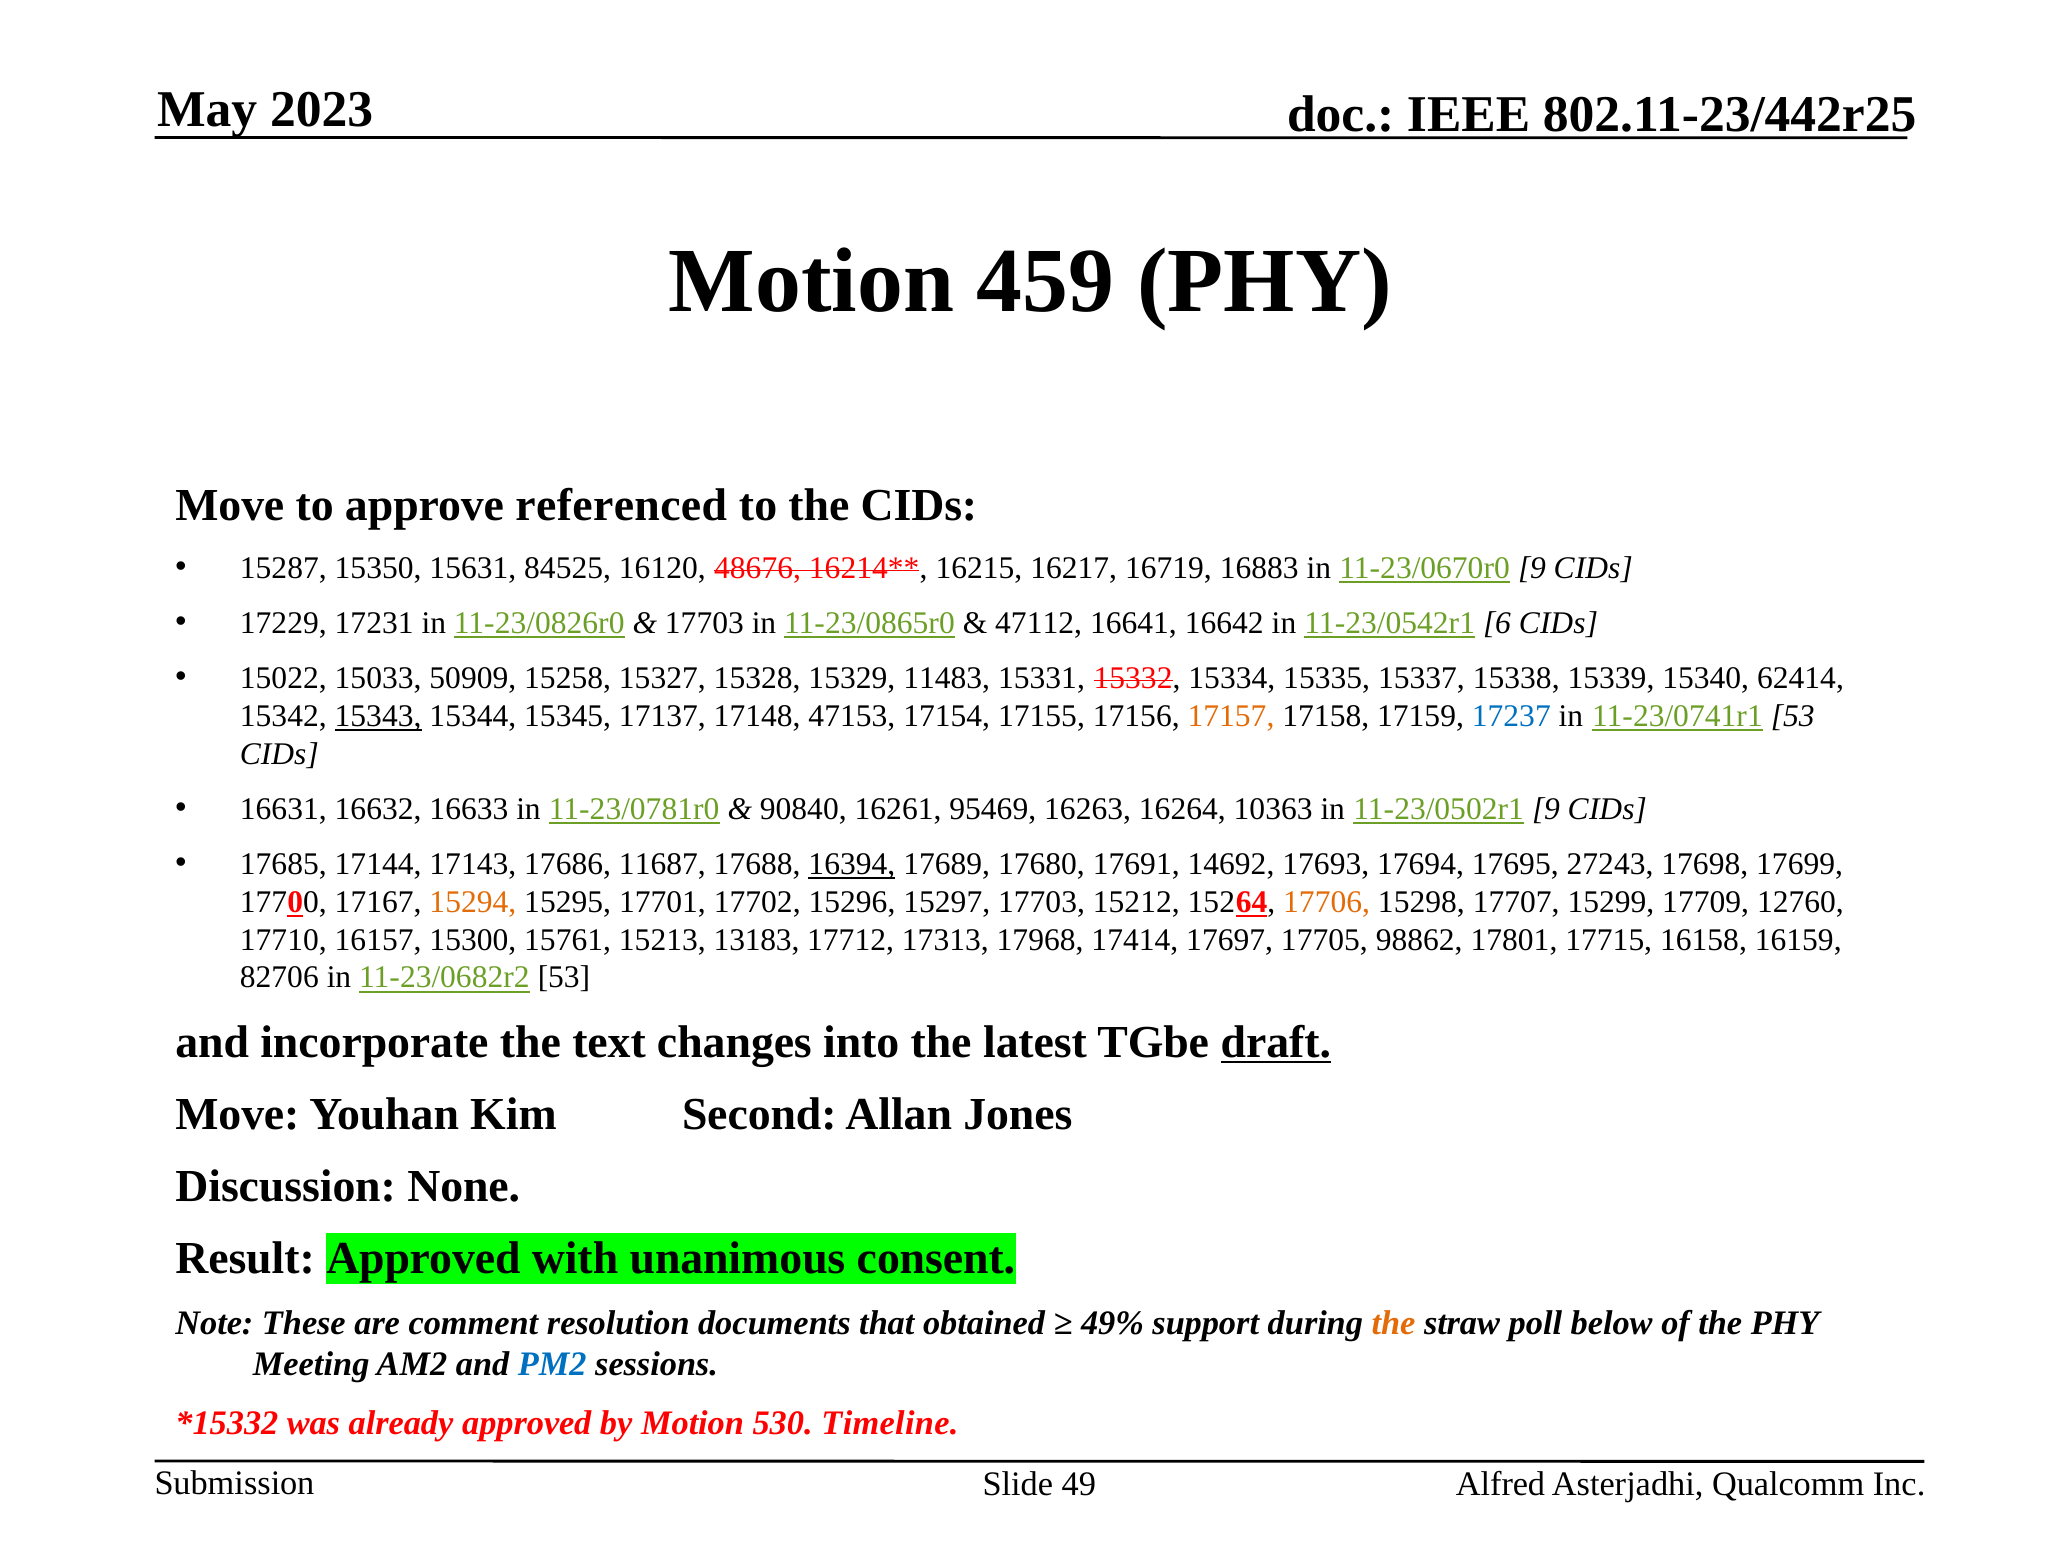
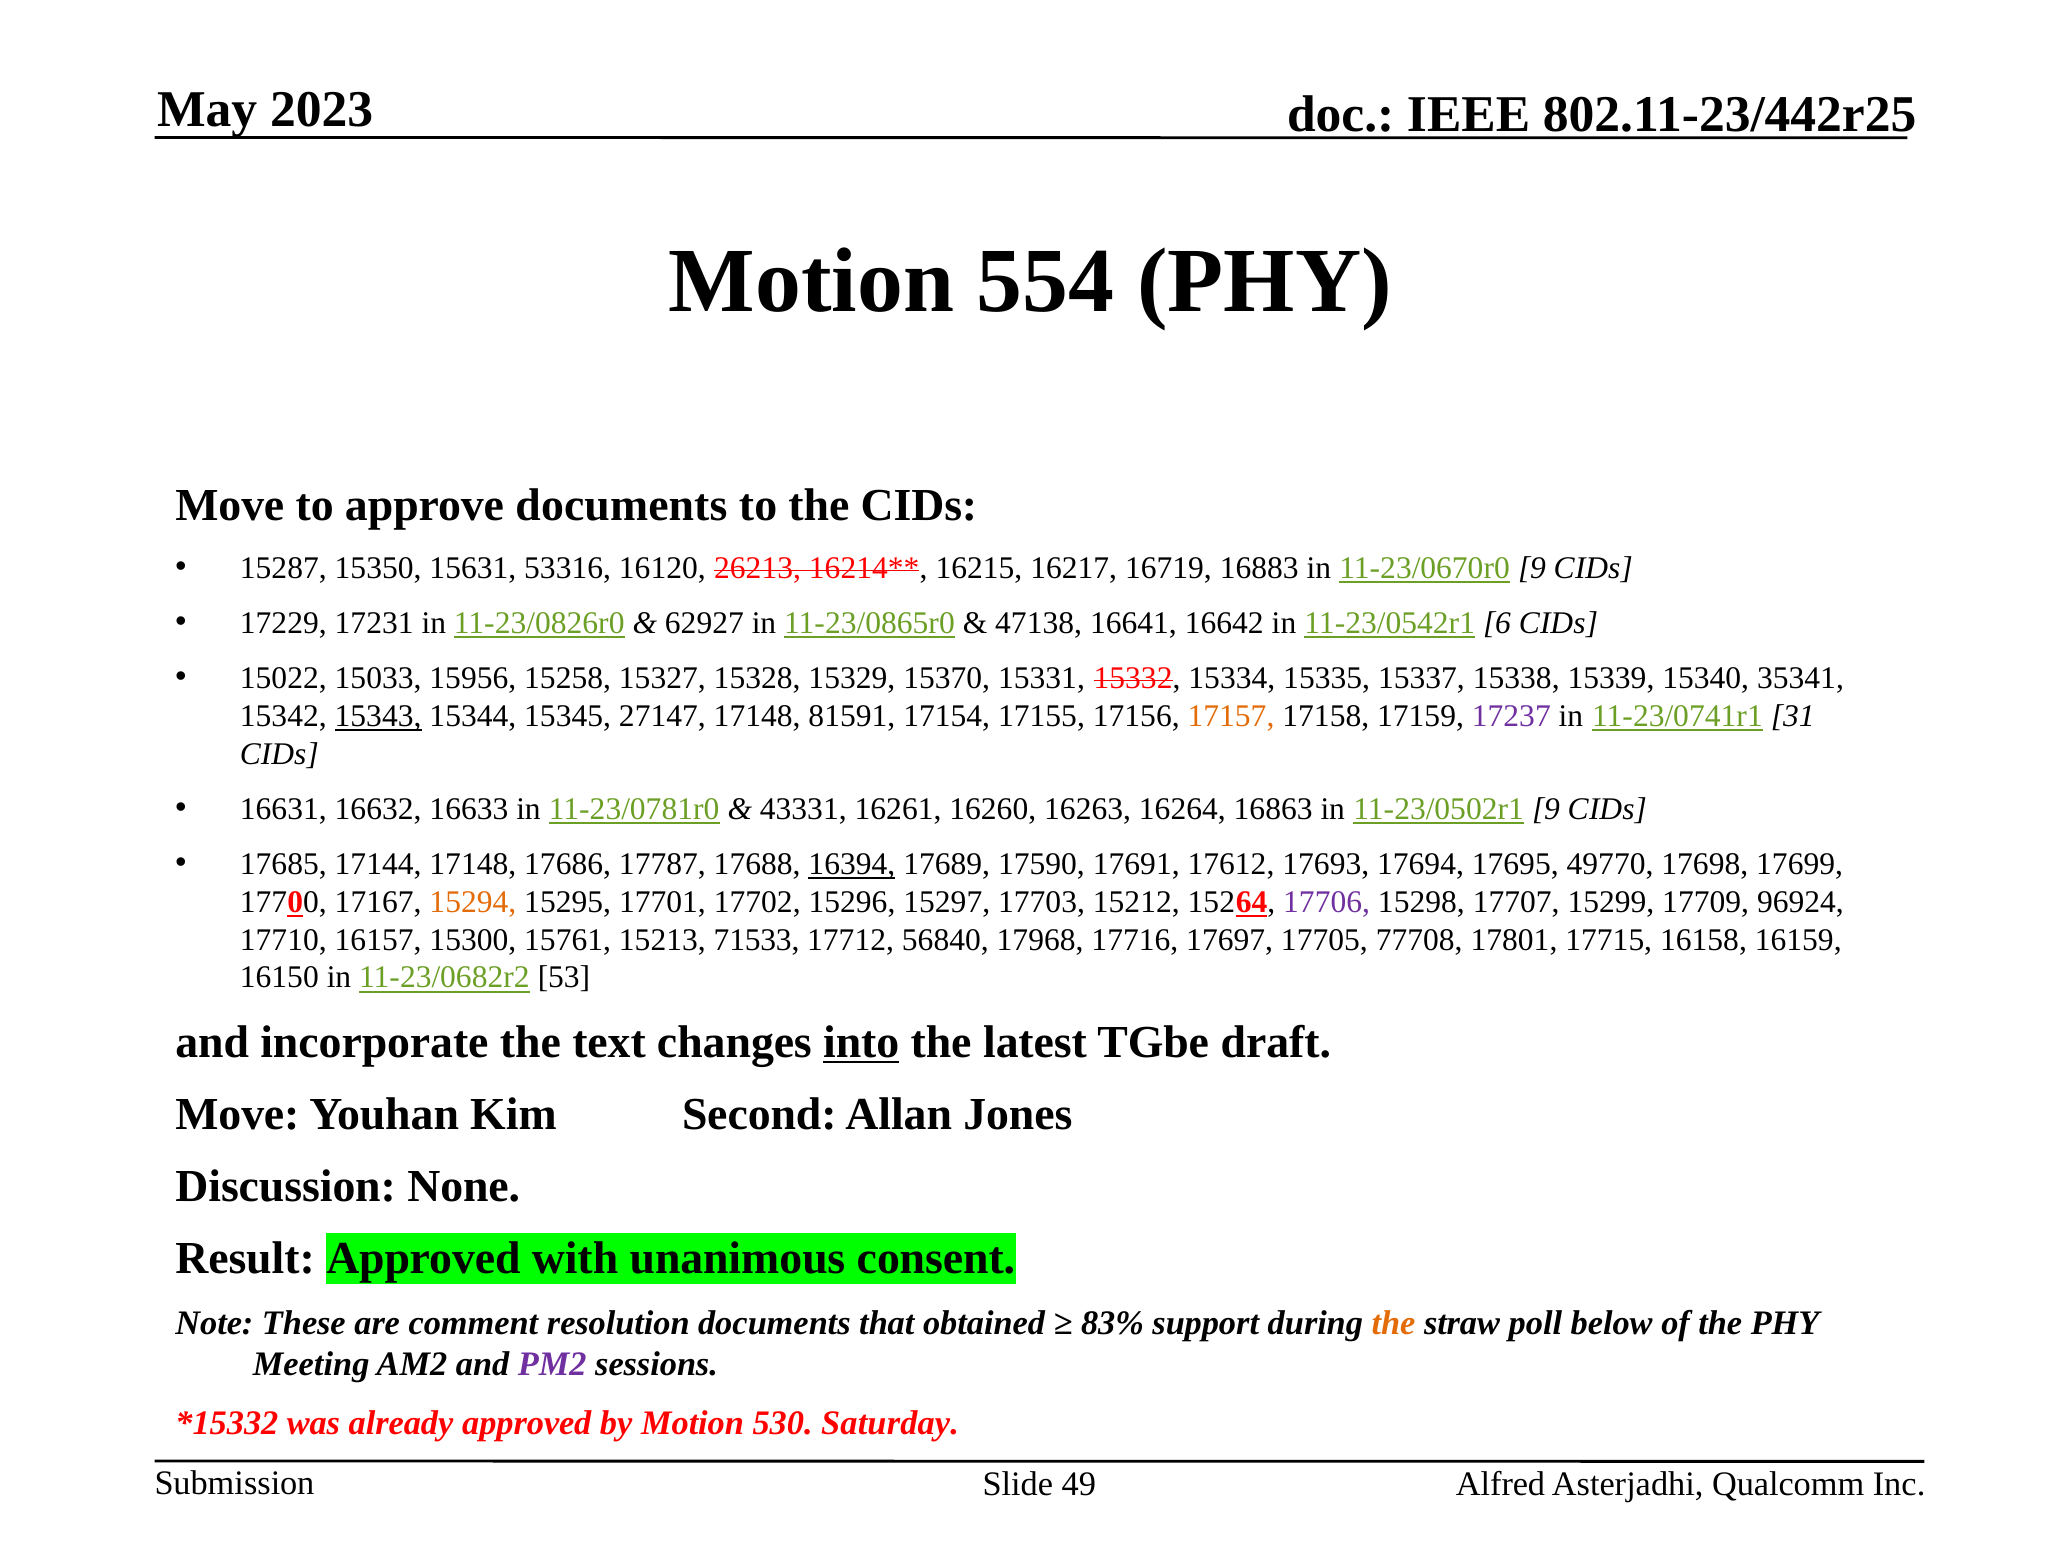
459: 459 -> 554 (1046, 281)
approve referenced: referenced -> documents (621, 505)
84525: 84525 -> 53316 (568, 568)
48676: 48676 -> 26213 (758, 568)
17703: 17703 -> 62927 (704, 623)
47112: 47112 -> 47138 (1039, 623)
50909: 50909 -> 15956 (473, 678)
11483: 11483 -> 15370 (947, 678)
62414: 62414 -> 35341 (1800, 678)
17137: 17137 -> 27147 (662, 716)
47153: 47153 -> 81591 (852, 716)
17237 colour: blue -> purple (1511, 716)
11-23/0741r1 53: 53 -> 31 (1793, 716)
90840: 90840 -> 43331 (803, 809)
95469: 95469 -> 16260 (993, 809)
10363: 10363 -> 16863 (1273, 809)
17144 17143: 17143 -> 17148 (473, 864)
11687: 11687 -> 17787 (662, 864)
17680: 17680 -> 17590 (1041, 864)
14692: 14692 -> 17612 (1231, 864)
27243: 27243 -> 49770 (1610, 864)
17706 colour: orange -> purple (1327, 902)
12760: 12760 -> 96924 (1800, 902)
13183: 13183 -> 71533 (757, 939)
17313: 17313 -> 56840 (945, 939)
17414: 17414 -> 17716 (1135, 939)
98862: 98862 -> 77708 (1419, 939)
82706: 82706 -> 16150 (279, 977)
into underline: none -> present (861, 1042)
draft underline: present -> none (1276, 1042)
49%: 49% -> 83% (1113, 1323)
PM2 colour: blue -> purple (552, 1364)
Timeline: Timeline -> Saturday (890, 1423)
